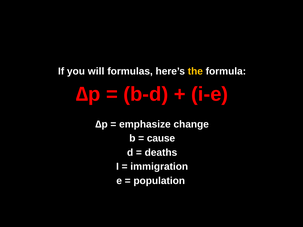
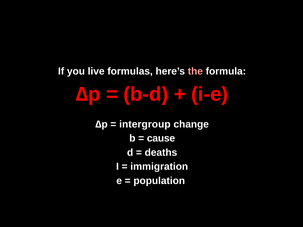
will: will -> live (96, 71)
the colour: yellow -> pink (195, 71)
emphasize: emphasize -> intergroup (145, 124)
